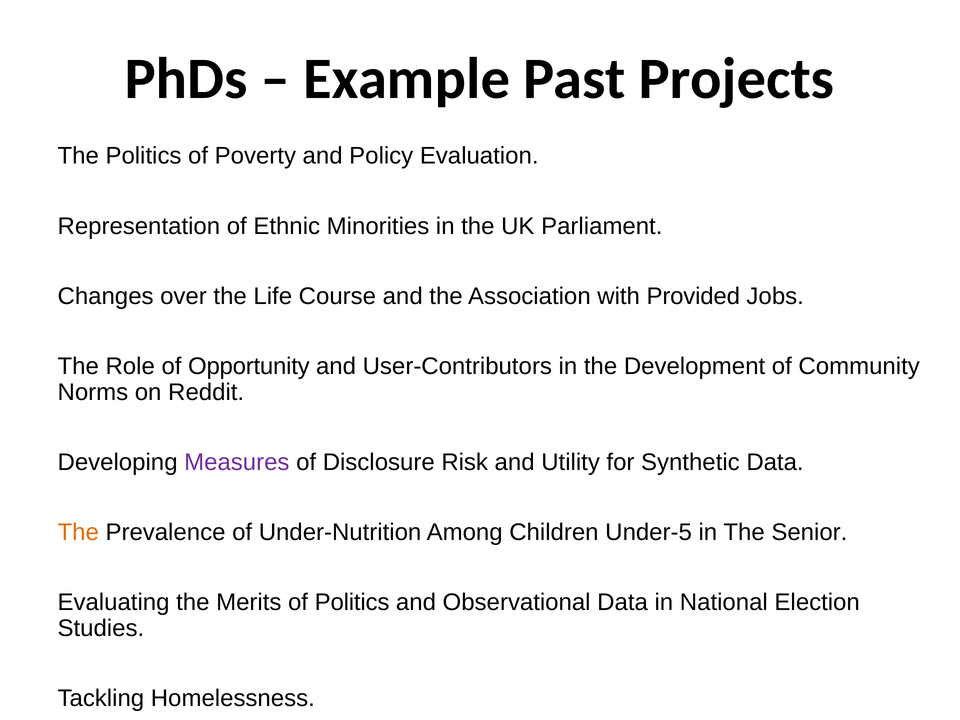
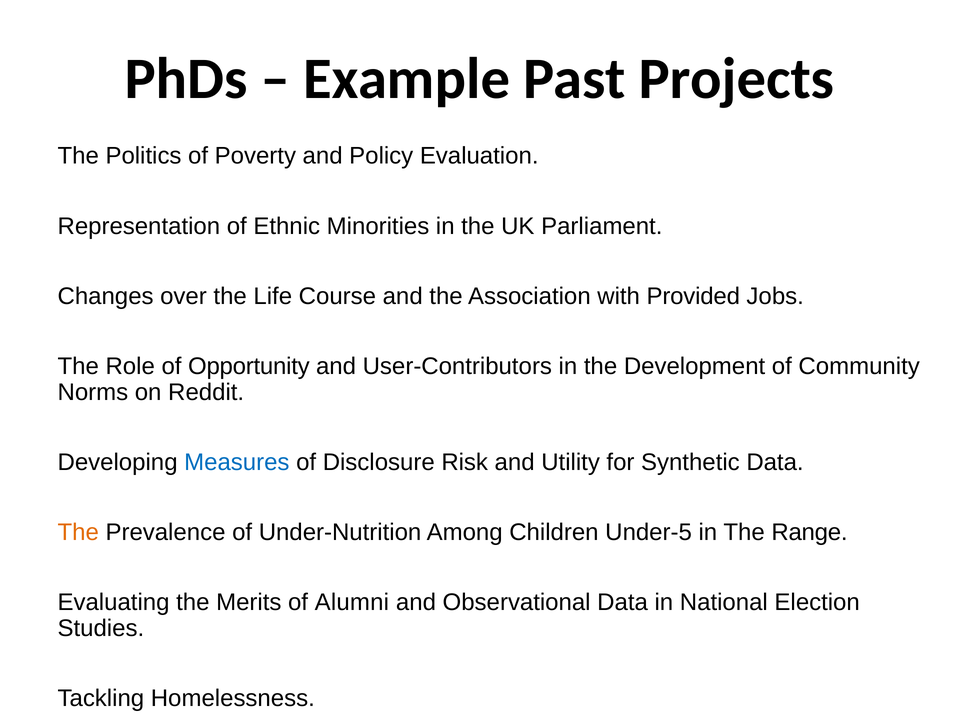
Measures colour: purple -> blue (237, 462)
Senior: Senior -> Range (809, 532)
of Politics: Politics -> Alumni (352, 602)
